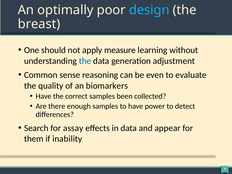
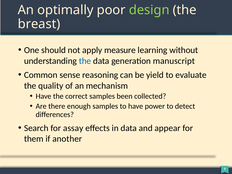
design colour: light blue -> light green (149, 10)
adjustment: adjustment -> manuscript (174, 61)
even: even -> yield (155, 75)
biomarkers: biomarkers -> mechanism (107, 86)
inability: inability -> another (67, 139)
